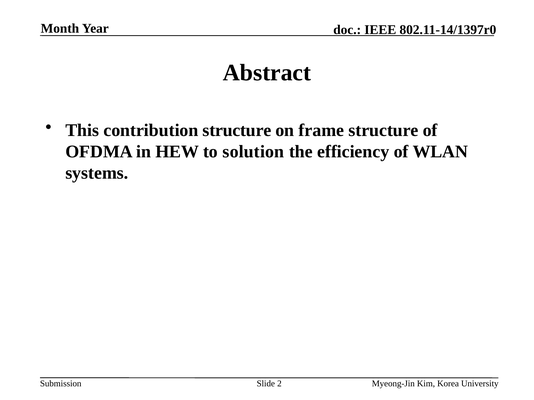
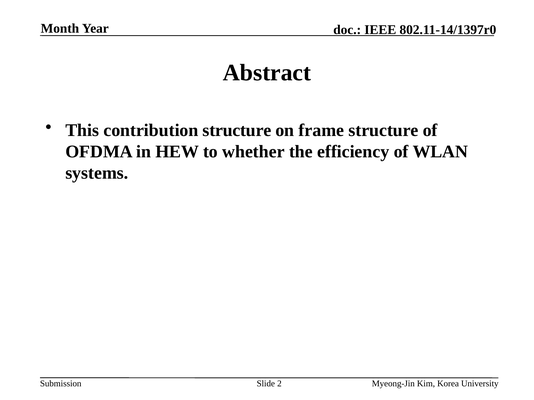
solution: solution -> whether (253, 152)
